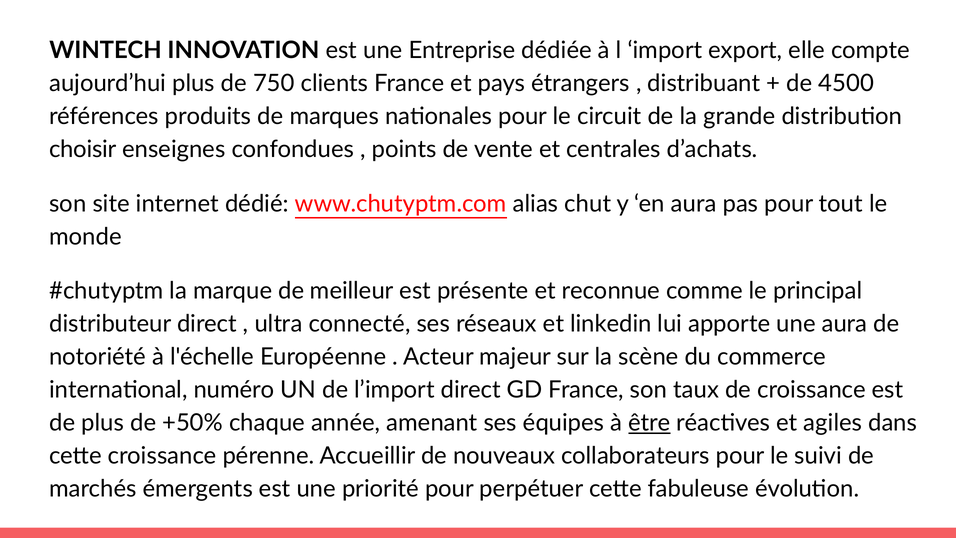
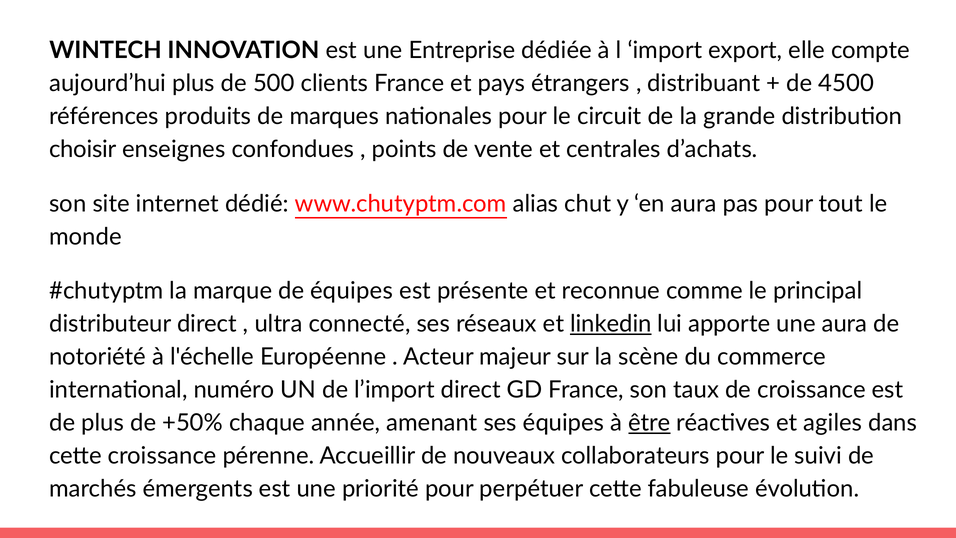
750: 750 -> 500 (274, 83)
de meilleur: meilleur -> équipes (352, 291)
linkedin underline: none -> present (611, 324)
